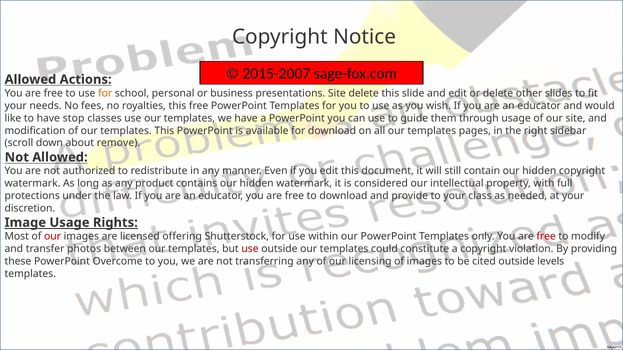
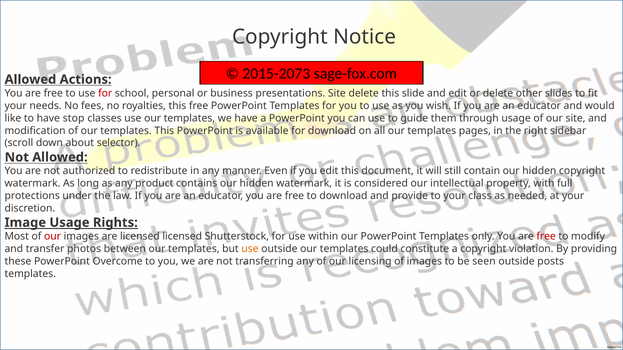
2015-2007: 2015-2007 -> 2015-2073 (276, 74)
for colour: orange -> red (105, 93)
remove: remove -> selector (119, 143)
licensed offering: offering -> licensed (182, 237)
use colour: red -> orange (250, 249)
cited: cited -> seen (484, 262)
levels: levels -> posts (551, 262)
